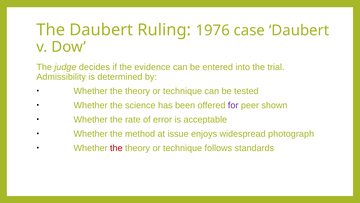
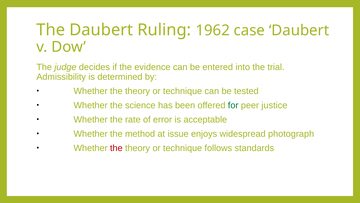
1976: 1976 -> 1962 (213, 30)
for colour: purple -> green (233, 105)
shown: shown -> justice (274, 105)
